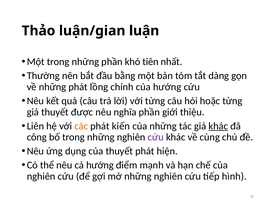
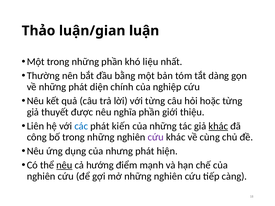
tiên: tiên -> liệu (151, 62)
lồng: lồng -> diện (99, 87)
của hướng: hướng -> nghiệp (167, 87)
các colour: orange -> blue (81, 126)
của thuyết: thuyết -> nhưng (119, 151)
nêu underline: none -> present (64, 165)
hình: hình -> càng (234, 177)
